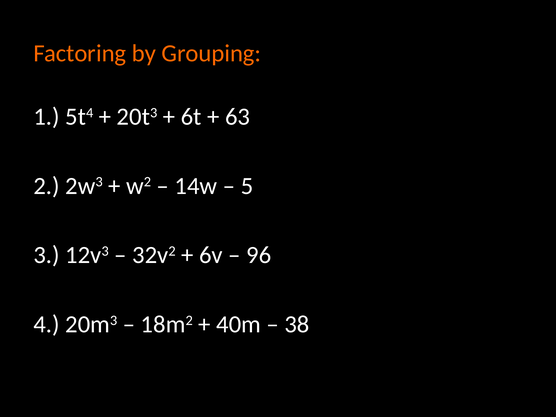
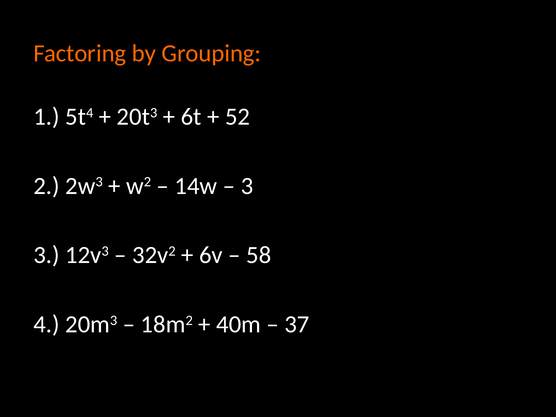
63: 63 -> 52 (238, 117)
5: 5 -> 3 (247, 186)
96: 96 -> 58 (259, 255)
38: 38 -> 37 (297, 324)
